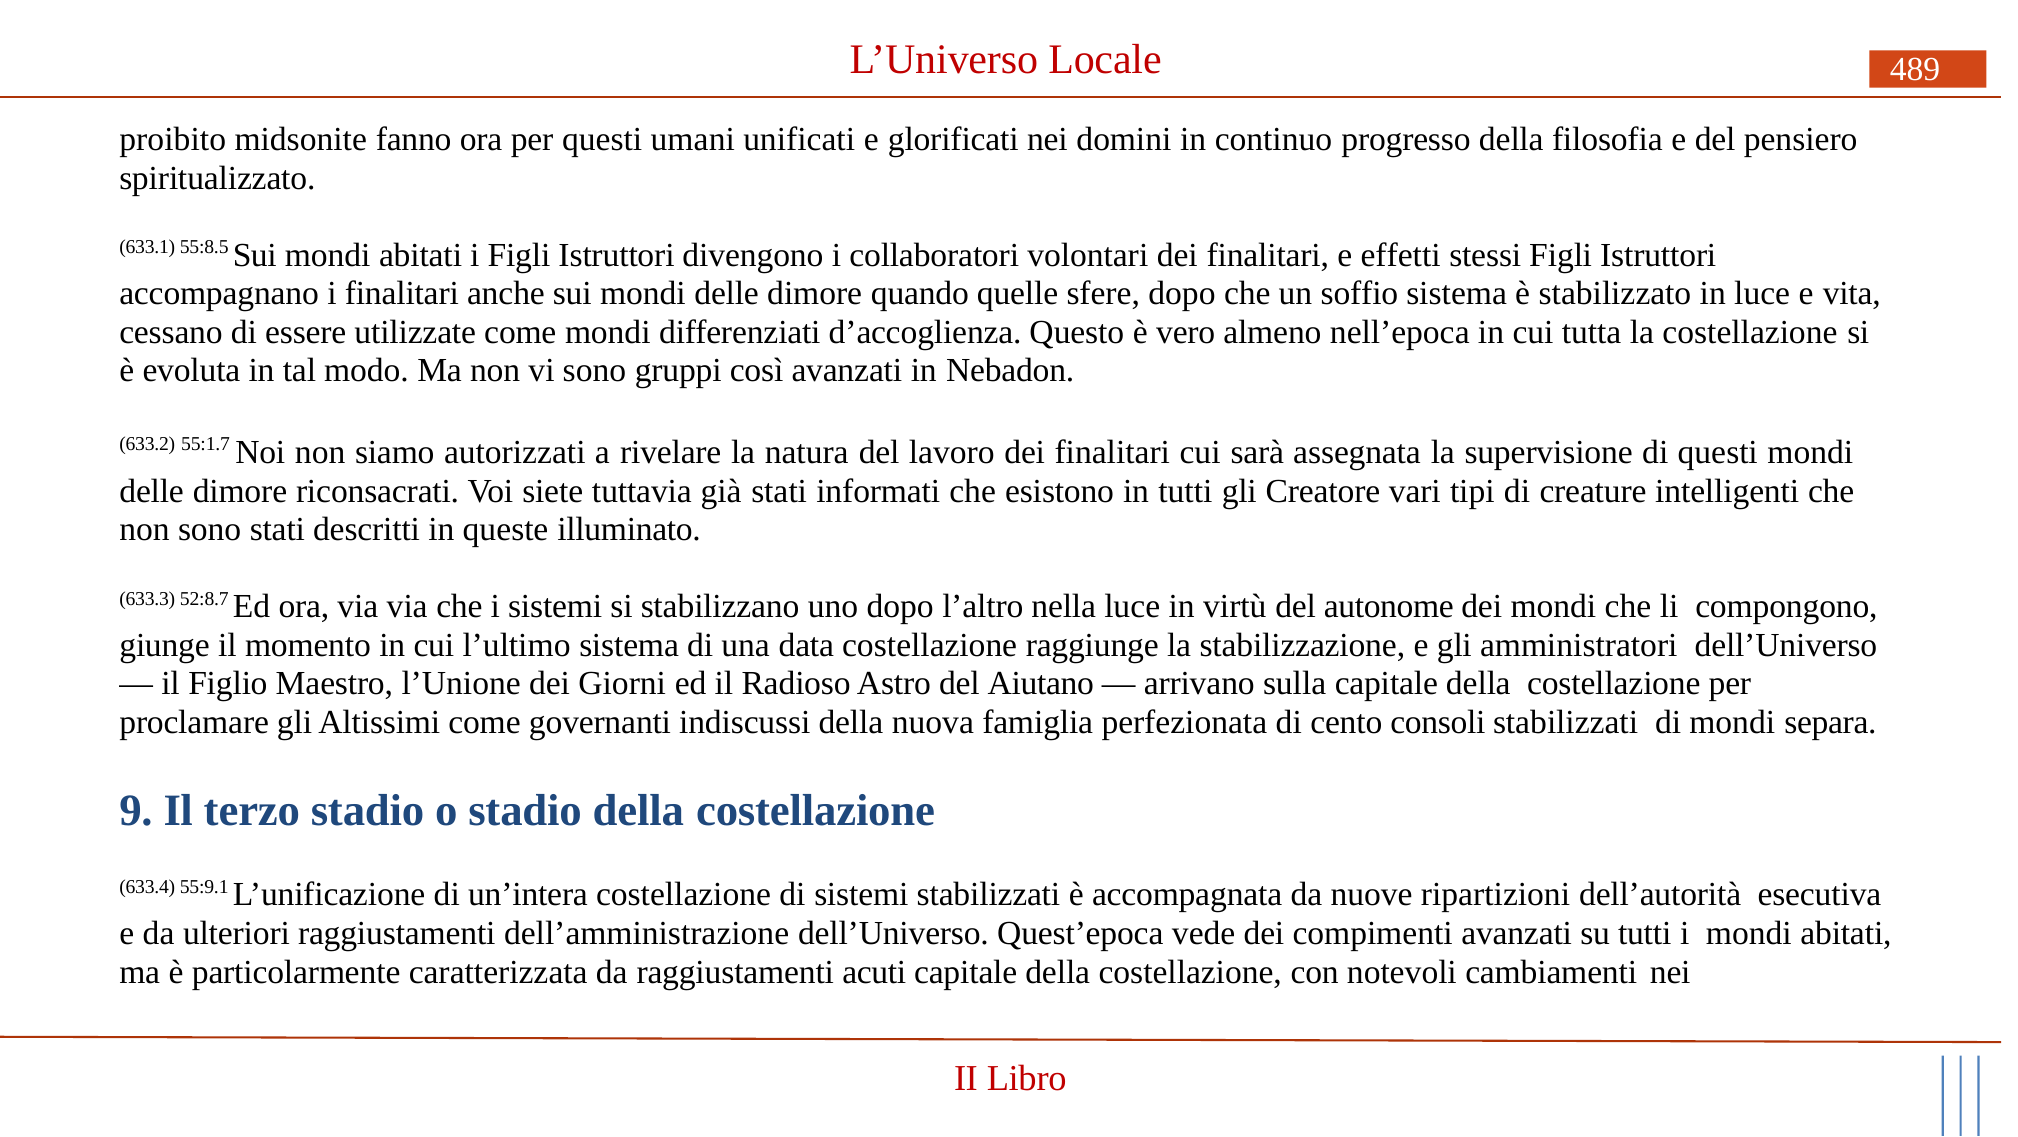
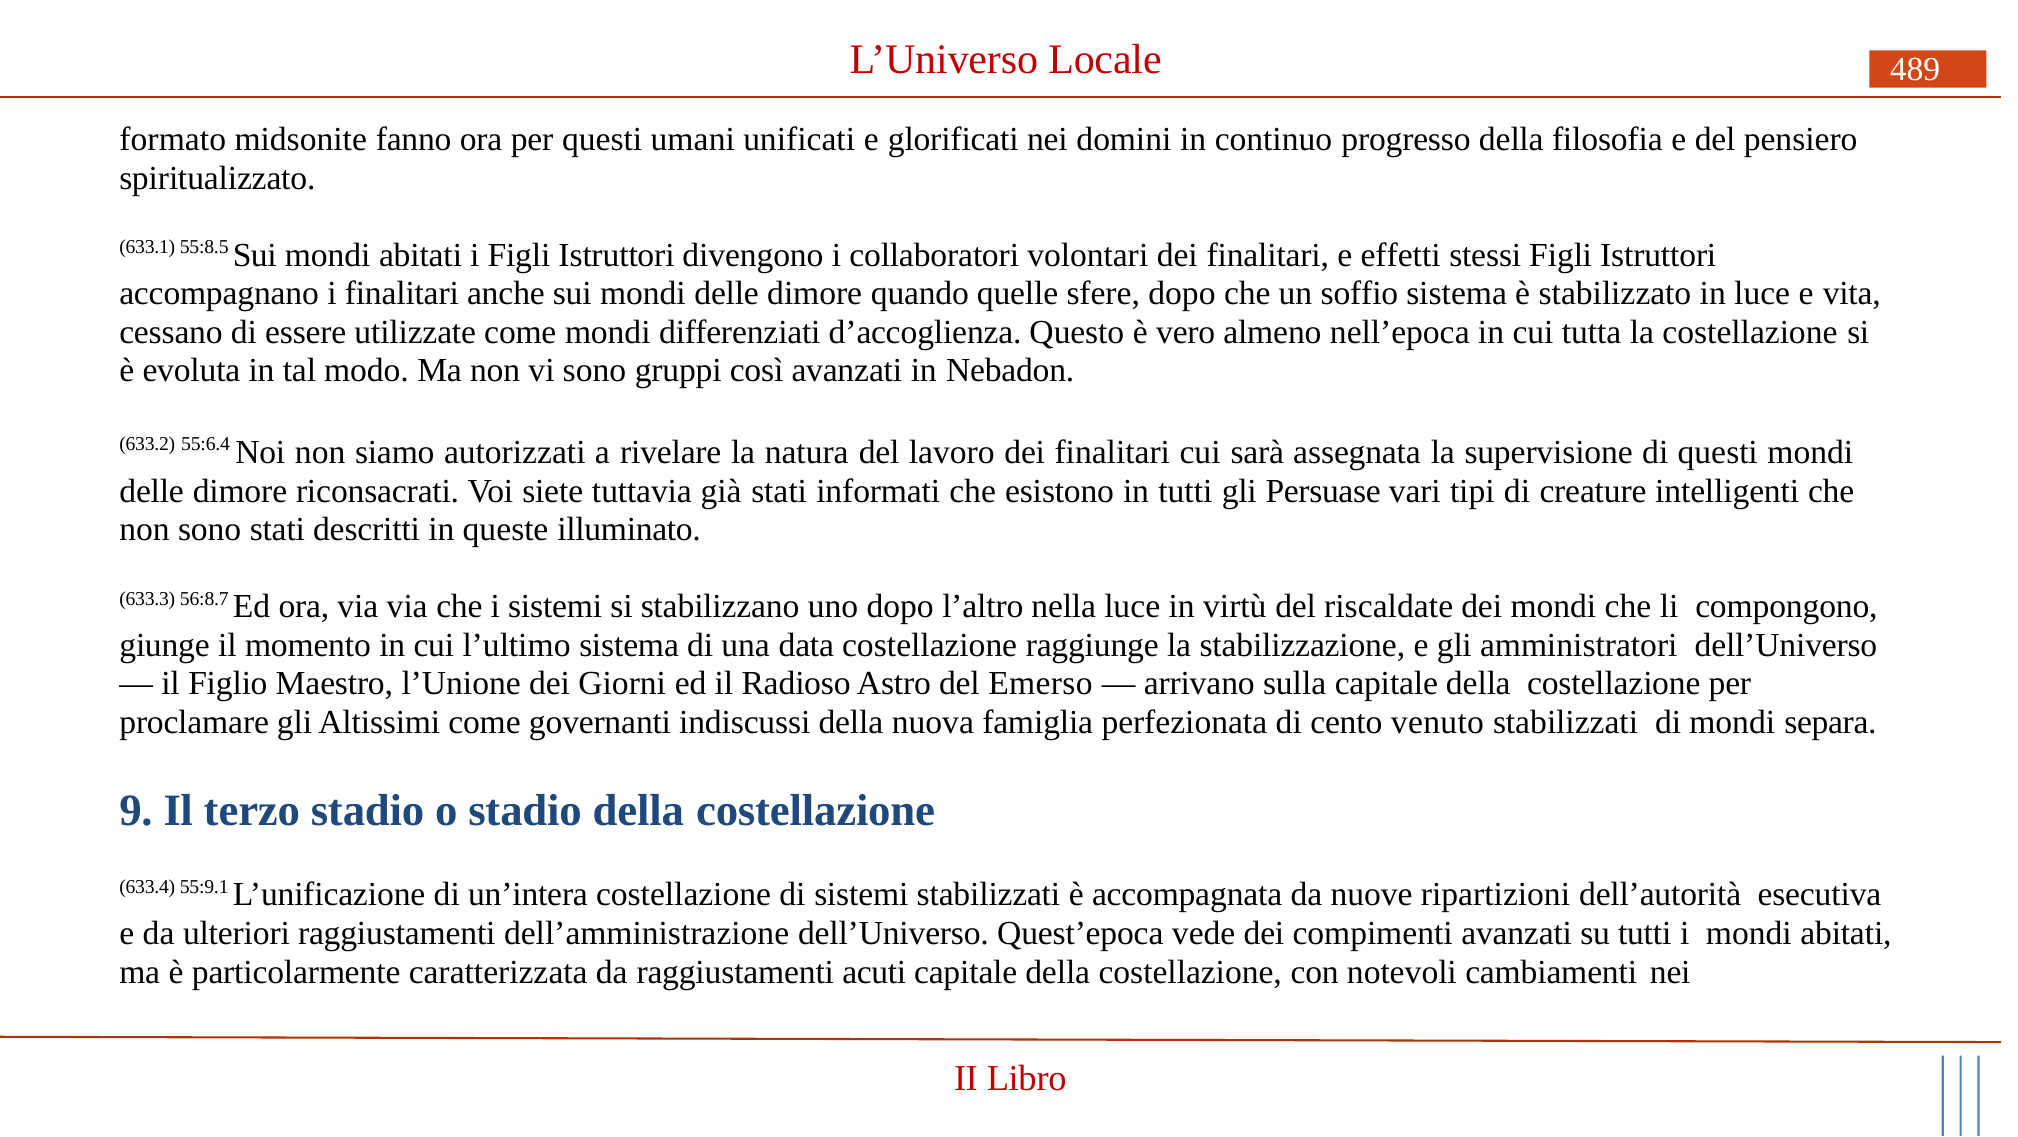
proibito: proibito -> formato (173, 140)
55:1.7: 55:1.7 -> 55:6.4 (206, 444)
Creatore: Creatore -> Persuase (1323, 491)
52:8.7: 52:8.7 -> 56:8.7 (204, 598)
autonome: autonome -> riscaldate (1389, 607)
Aiutano: Aiutano -> Emerso (1040, 683)
consoli: consoli -> venuto (1437, 722)
